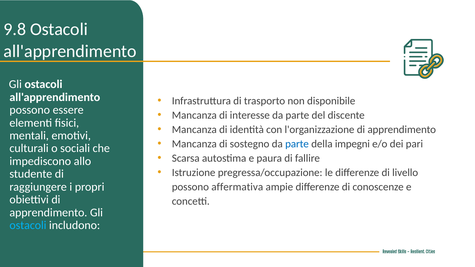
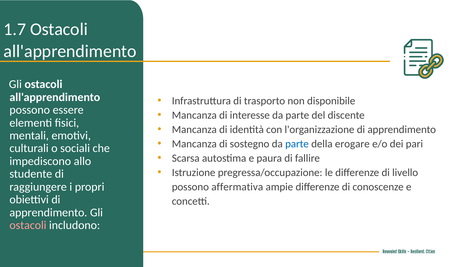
9.8: 9.8 -> 1.7 (15, 29)
impegni: impegni -> erogare (352, 144)
ostacoli colour: light blue -> pink (28, 225)
